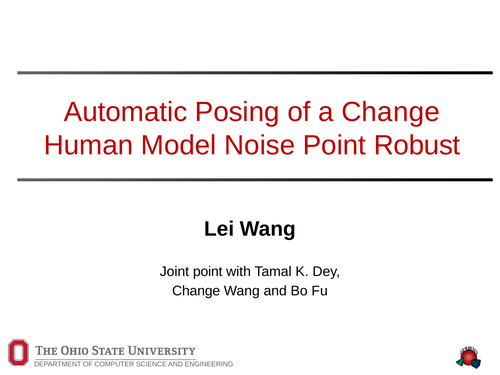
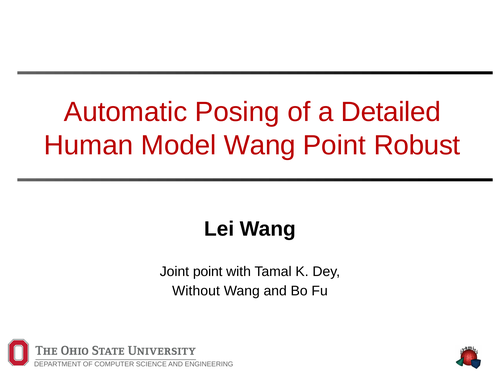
a Change: Change -> Detailed (391, 112)
Model Noise: Noise -> Wang (260, 145)
Change: Change -> Without (196, 291)
